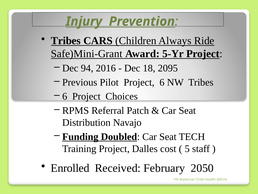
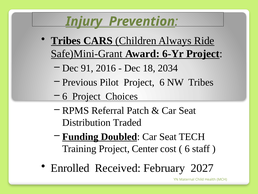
5-Yr: 5-Yr -> 6-Yr (173, 54)
94: 94 -> 91 (87, 68)
2095: 2095 -> 2034 (168, 68)
Navajo: Navajo -> Traded (127, 122)
Dalles: Dalles -> Center (145, 148)
5: 5 -> 6 (187, 148)
2050: 2050 -> 2027 (202, 168)
